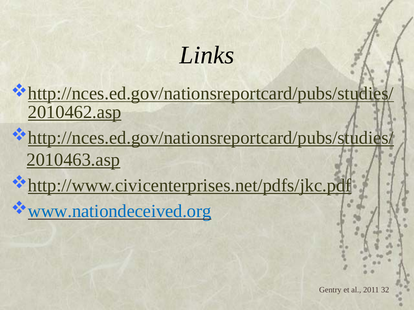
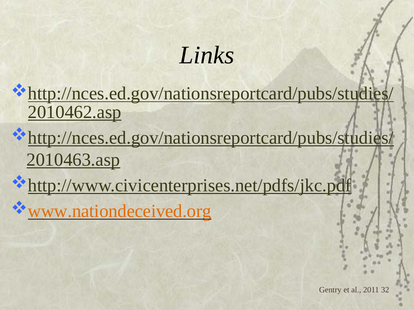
www.nationdeceived.org colour: blue -> orange (120, 212)
